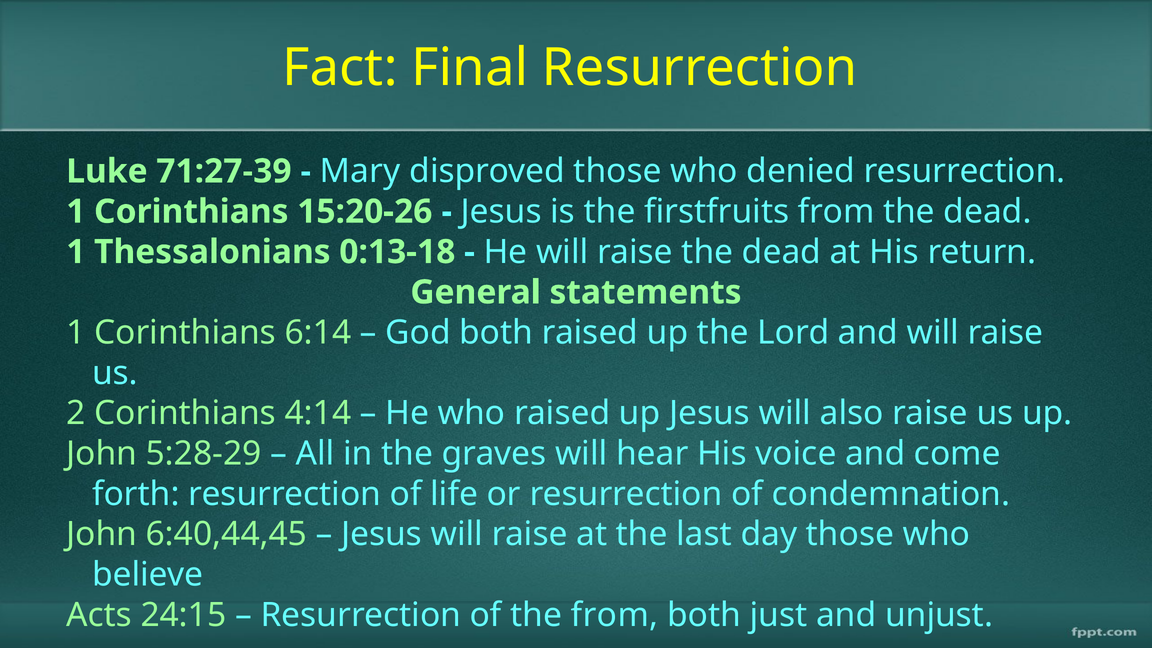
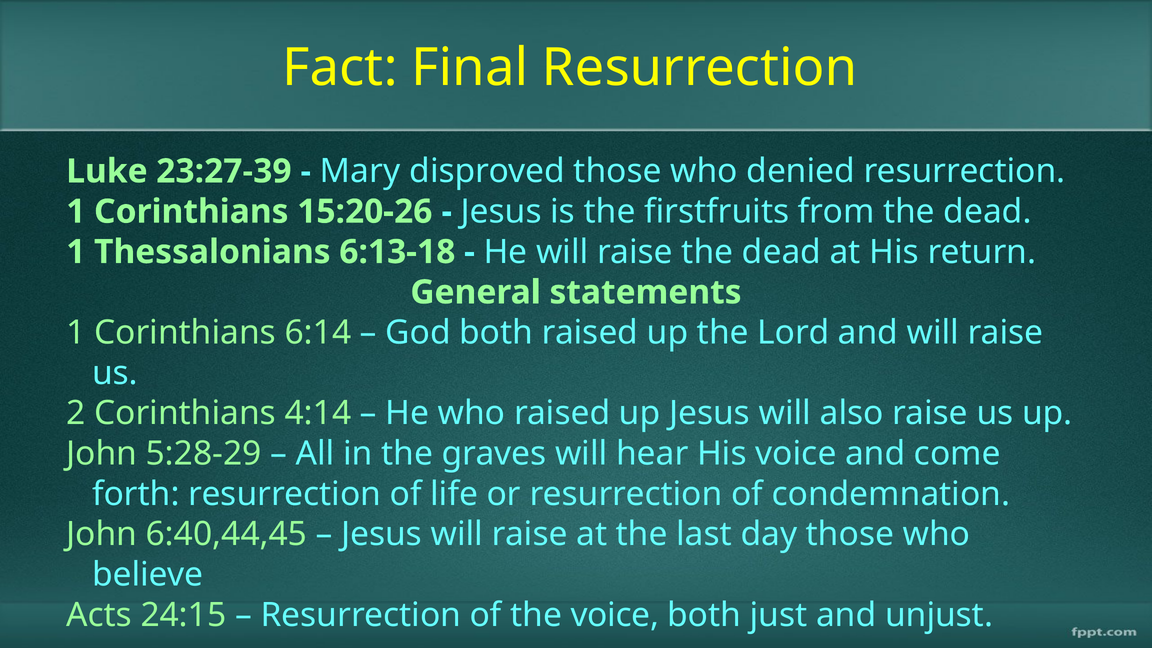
71:27-39: 71:27-39 -> 23:27-39 (224, 171)
0:13-18: 0:13-18 -> 6:13-18 (397, 252)
the from: from -> voice (615, 615)
